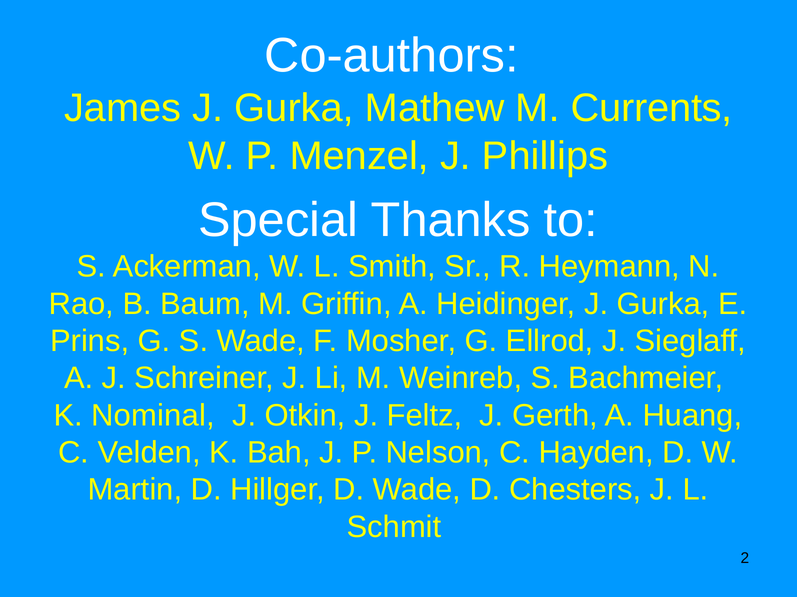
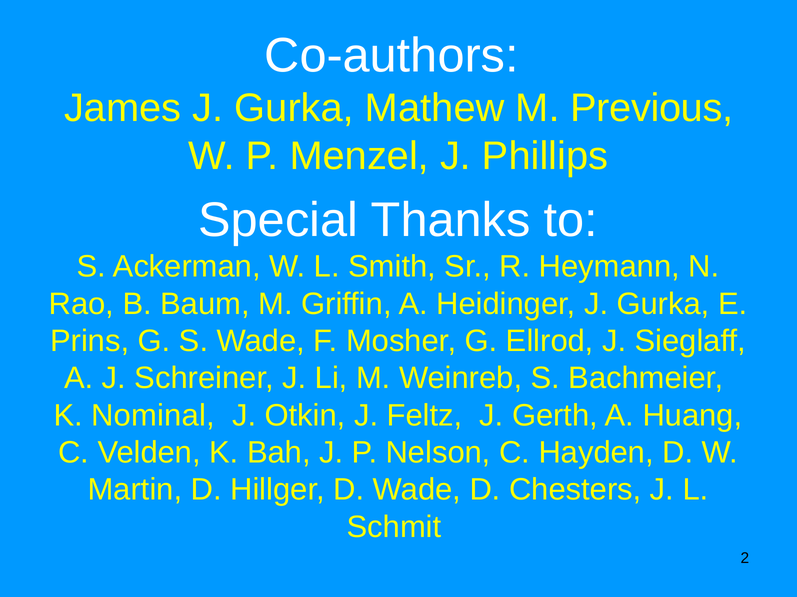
Currents: Currents -> Previous (652, 108)
